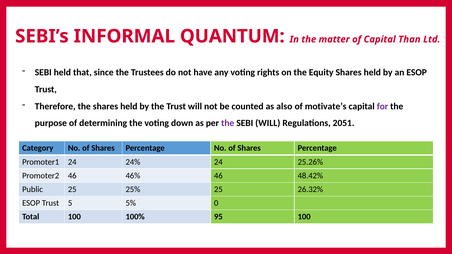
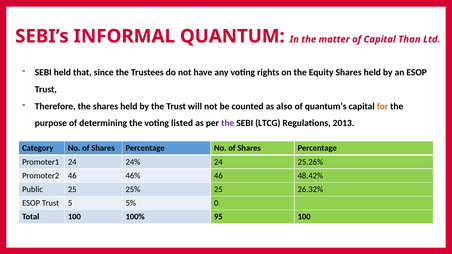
motivate’s: motivate’s -> quantum’s (326, 106)
for colour: purple -> orange (382, 106)
down: down -> listed (182, 123)
SEBI WILL: WILL -> LTCG (268, 123)
2051: 2051 -> 2013 (344, 123)
